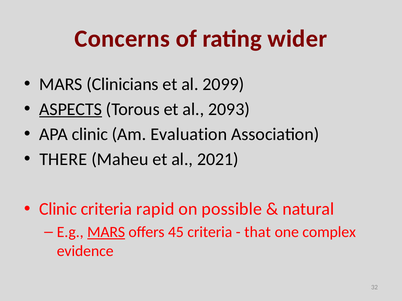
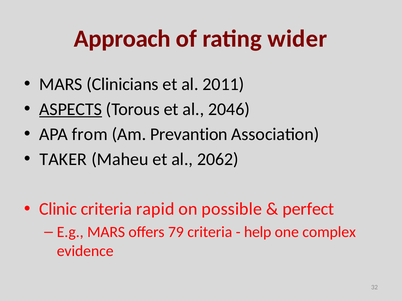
Concerns: Concerns -> Approach (122, 39)
2099: 2099 -> 2011 (223, 84)
2093: 2093 -> 2046 (229, 109)
APA clinic: clinic -> from (90, 134)
Evaluation: Evaluation -> Prevantion (189, 134)
THERE: THERE -> TAKER (63, 159)
2021: 2021 -> 2062 (218, 159)
natural: natural -> perfect (308, 209)
MARS underline: present -> none (106, 233)
45: 45 -> 79 (176, 233)
that: that -> help (258, 233)
